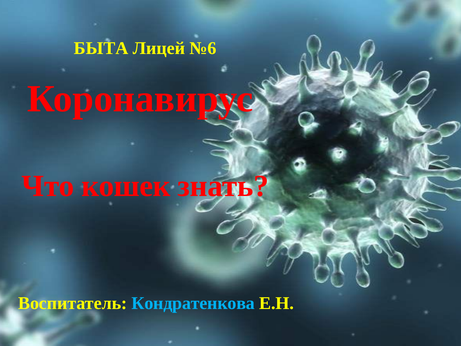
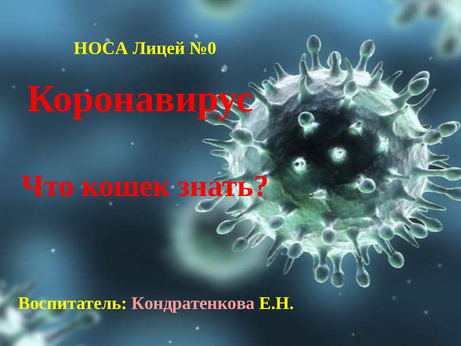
БЫТА: БЫТА -> НОСА (101, 48)
№6: №6 -> №0 (203, 48)
Кондратенкова colour: light blue -> pink (193, 303)
